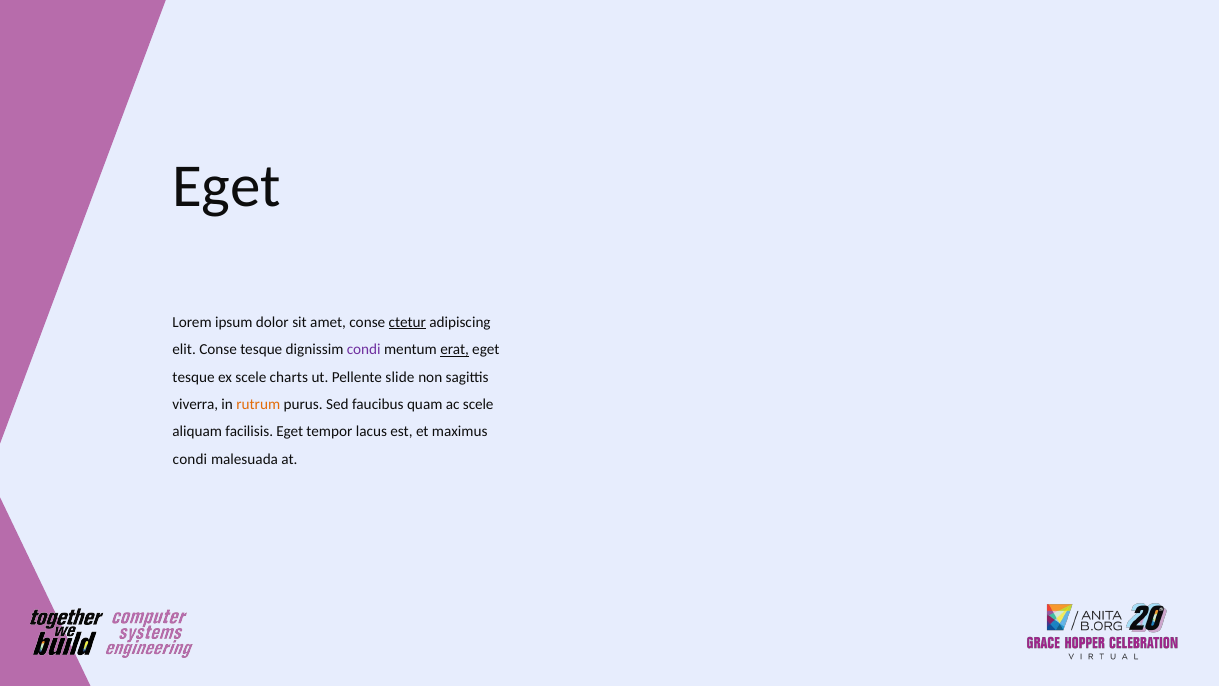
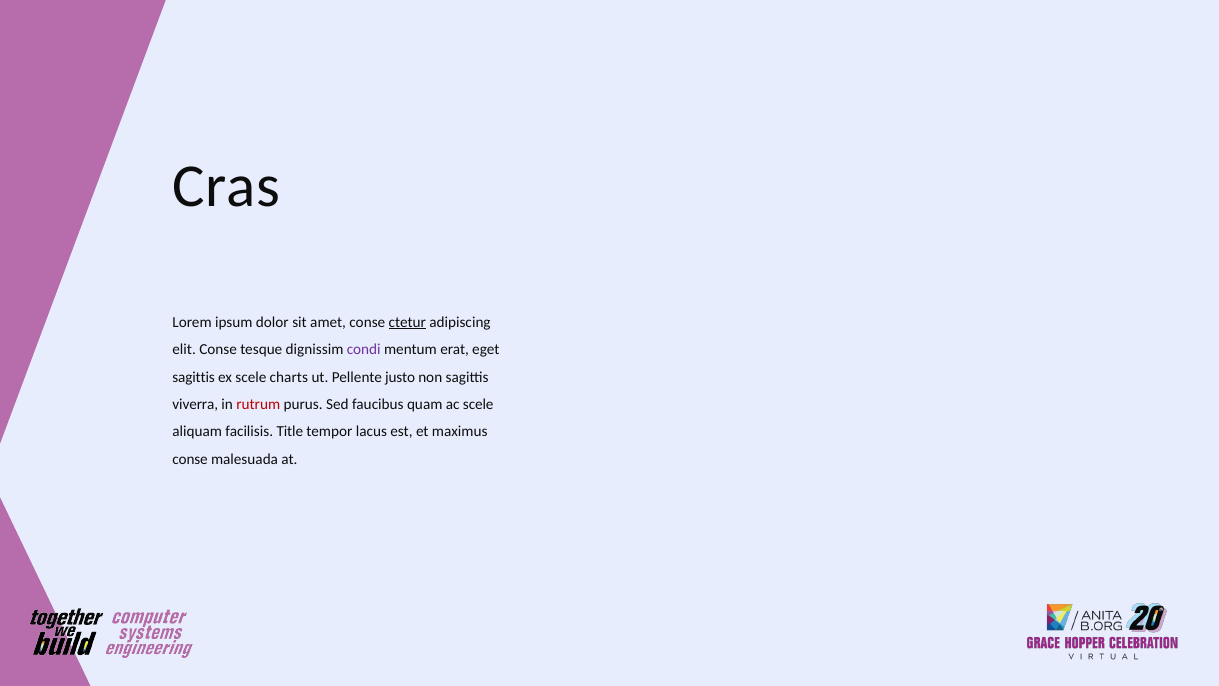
Eget: Eget -> Cras (226, 187)
erat underline: present -> none (455, 349)
tesque: tesque -> sagittis (194, 377)
slide: slide -> justo (400, 377)
rutrum colour: orange -> red (258, 404)
facilisis Eget: Eget -> Title (290, 432)
condi: condi -> conse (190, 459)
